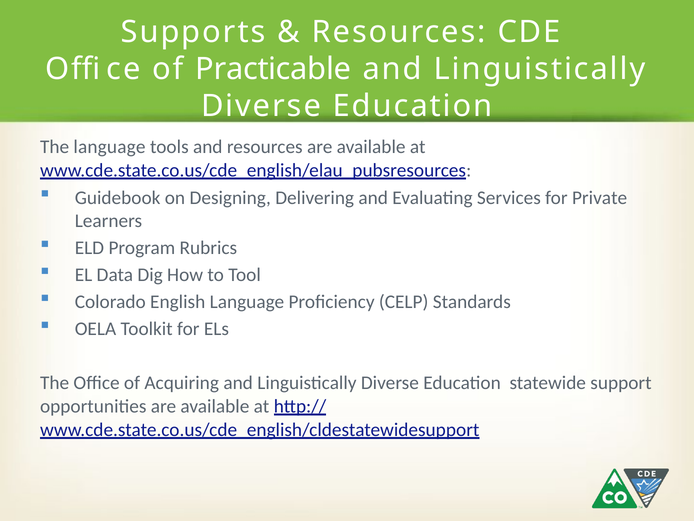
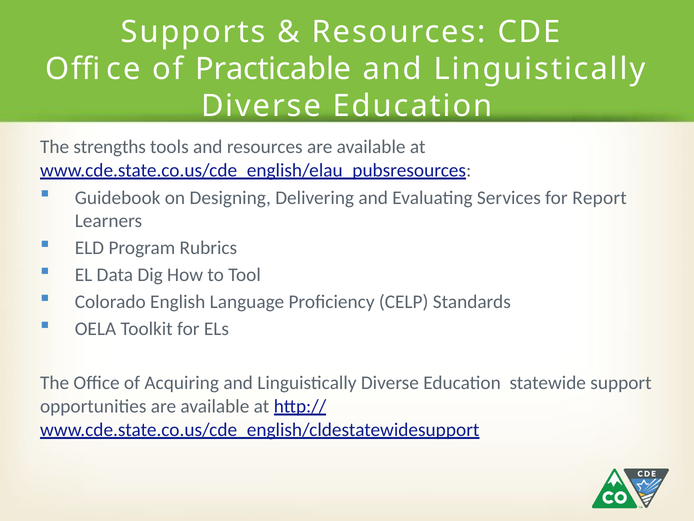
The language: language -> strengths (110, 147)
Private: Private -> Report (600, 197)
